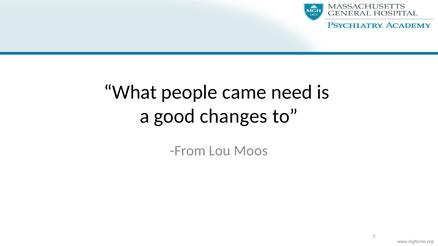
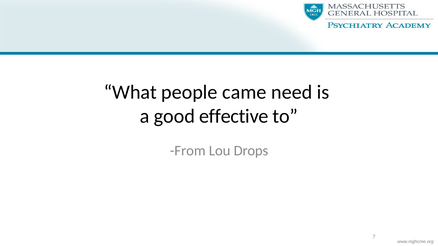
changes: changes -> effective (234, 116)
Moos: Moos -> Drops (251, 151)
